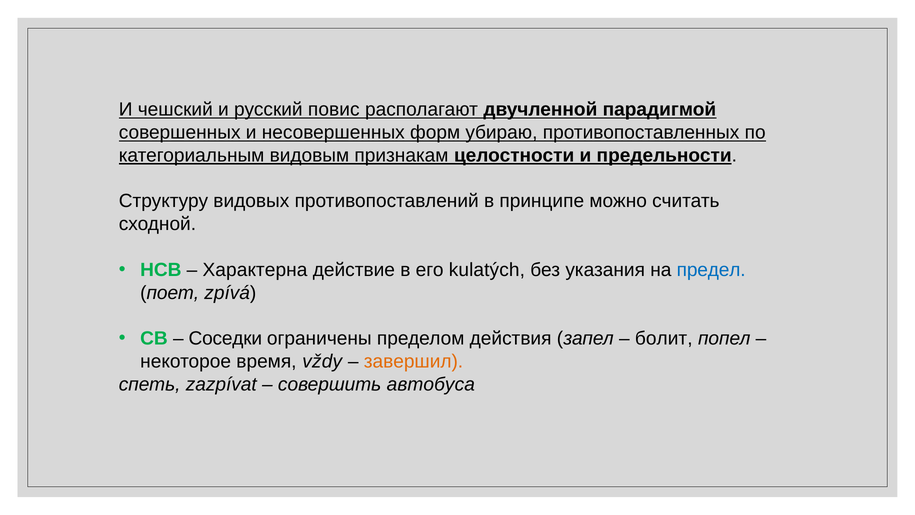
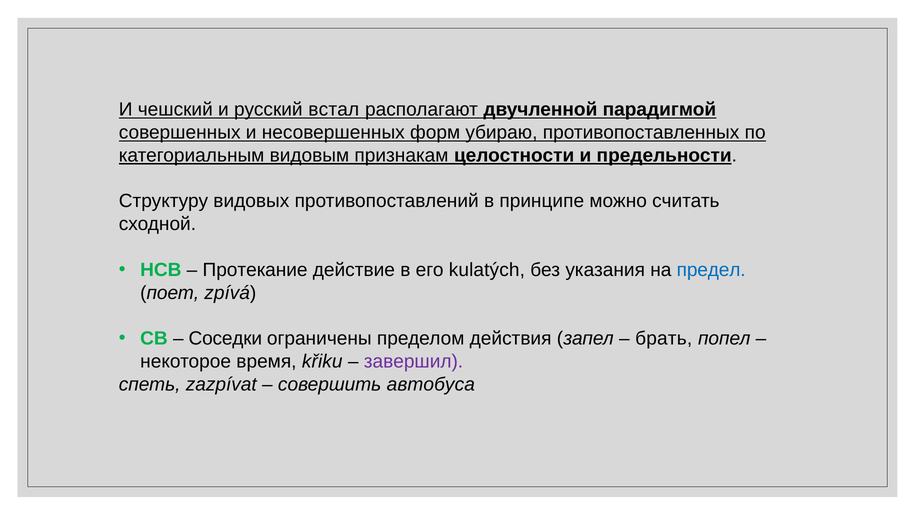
повис: повис -> встал (334, 110)
Характерна: Характерна -> Протекание (255, 270)
болит: болит -> брать (664, 338)
vždy: vždy -> křiku (322, 361)
завершил colour: orange -> purple (413, 361)
